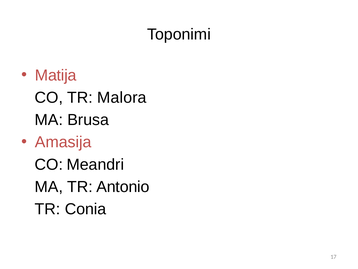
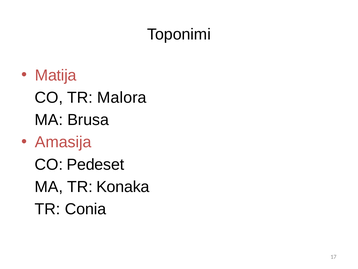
Meandri: Meandri -> Pedeset (95, 164)
Antonio: Antonio -> Konaka (123, 187)
